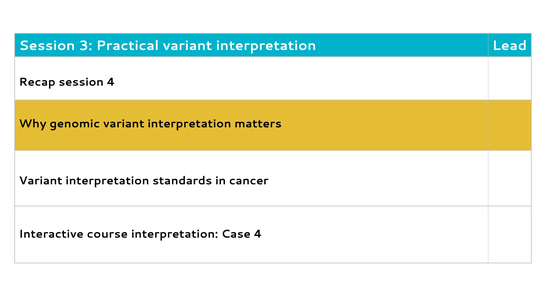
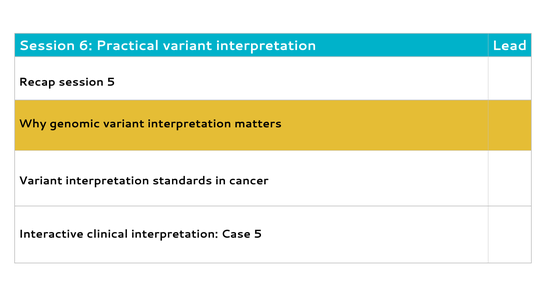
3: 3 -> 6 (86, 46)
session 4: 4 -> 5 (111, 82)
course: course -> clinical (107, 234)
Case 4: 4 -> 5 (258, 234)
